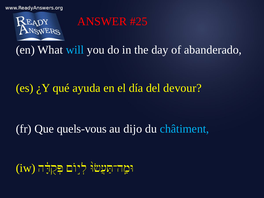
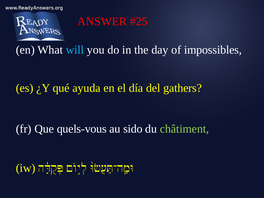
abanderado: abanderado -> impossibles (213, 50)
devour: devour -> gathers (183, 88)
dijo: dijo -> sido (133, 129)
châtiment colour: light blue -> light green (184, 129)
